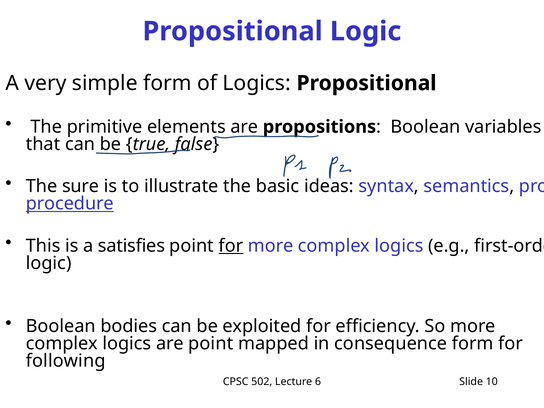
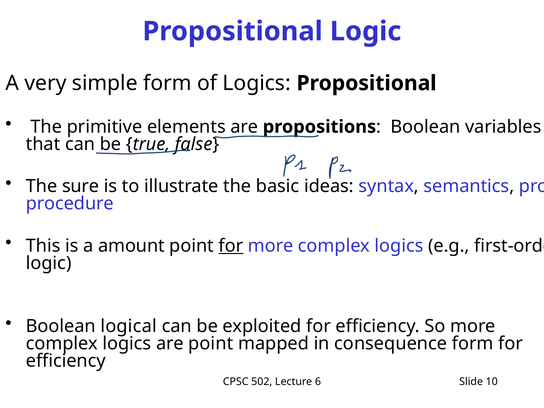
procedure underline: present -> none (70, 204)
satisfies: satisfies -> amount (131, 246)
bodies: bodies -> logical (129, 326)
following: following -> efficiency (66, 361)
